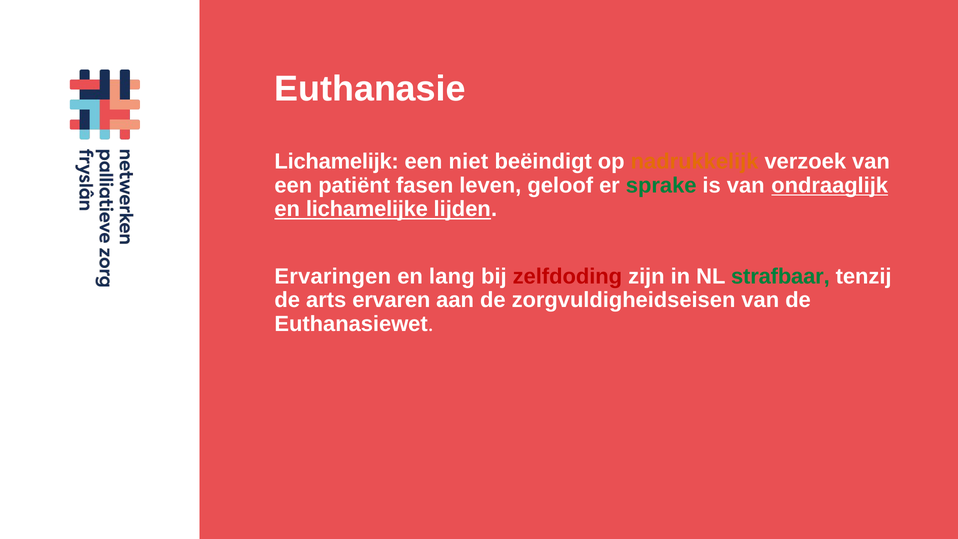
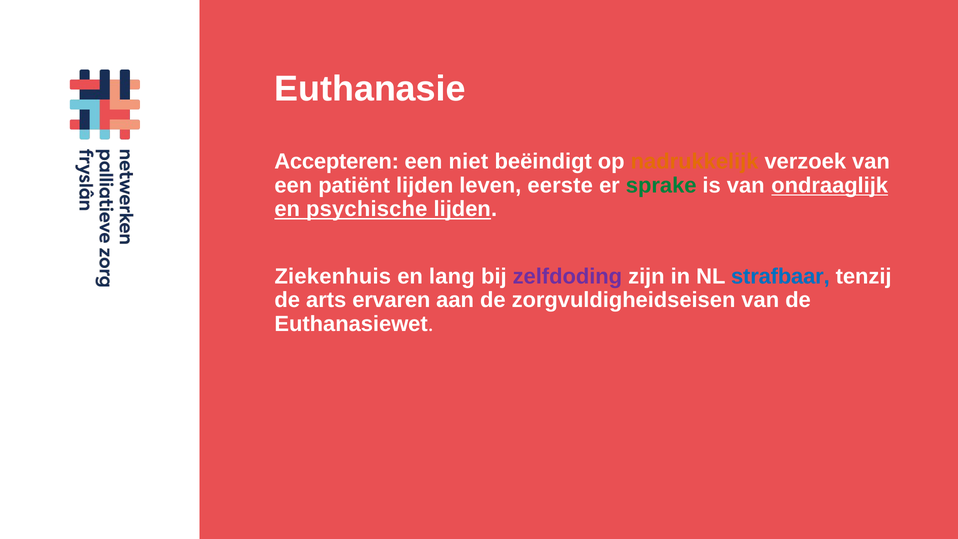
Lichamelijk: Lichamelijk -> Accepteren (337, 162)
patiënt fasen: fasen -> lijden (425, 185)
geloof: geloof -> eerste (560, 185)
lichamelijke: lichamelijke -> psychische (367, 209)
Ervaringen: Ervaringen -> Ziekenhuis (333, 276)
zelfdoding colour: red -> purple (567, 276)
strafbaar colour: green -> blue (780, 276)
